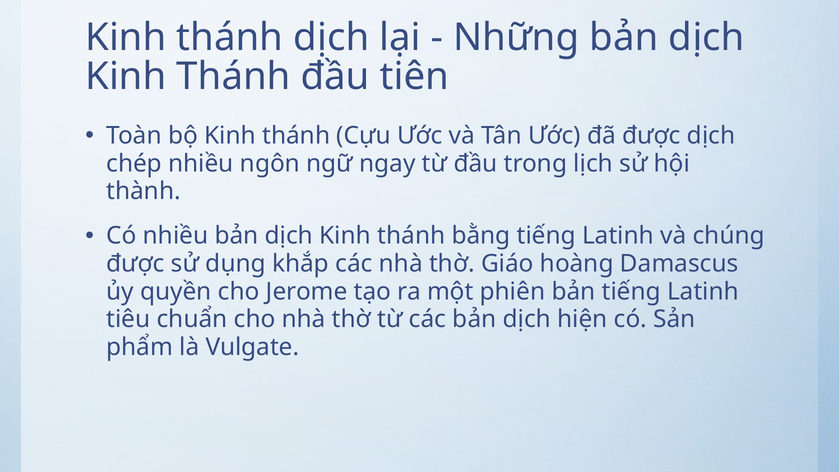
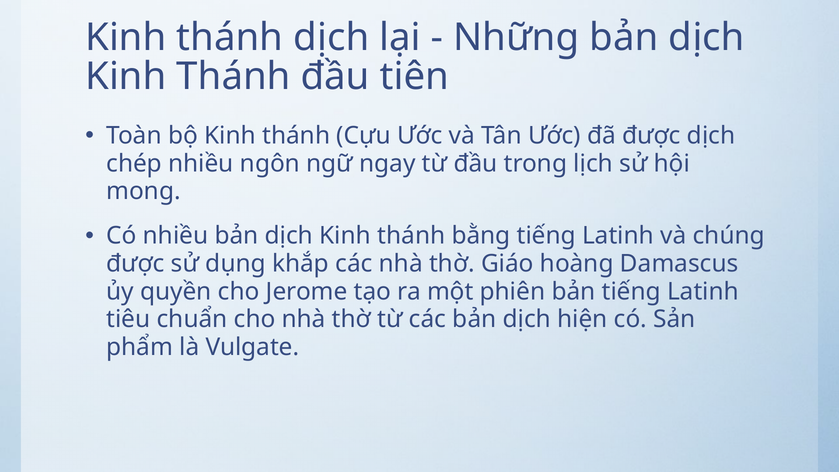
thành: thành -> mong (144, 191)
